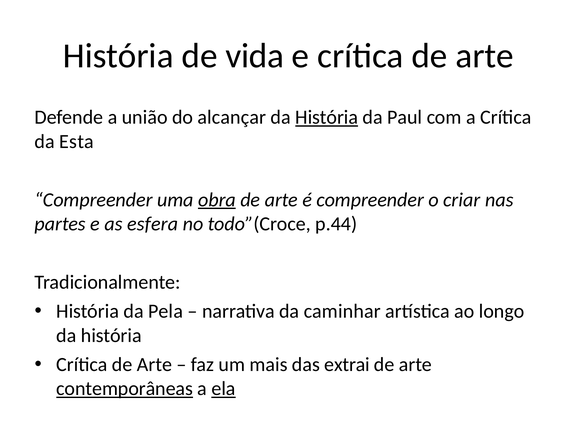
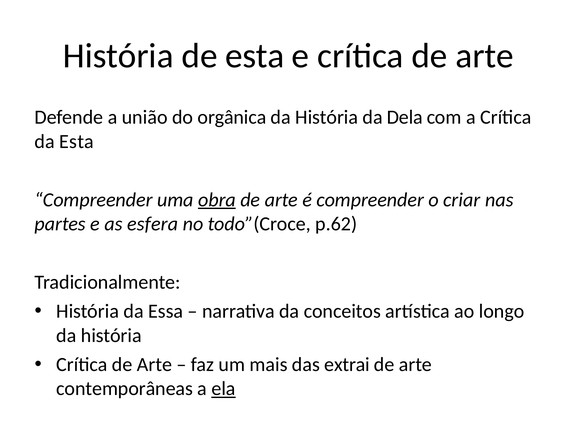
de vida: vida -> esta (255, 56)
alcançar: alcançar -> orgânica (232, 117)
História underline: present -> none (327, 117)
Paul: Paul -> Dela (405, 117)
p.44: p.44 -> p.62 (336, 224)
Pela: Pela -> Essa (166, 311)
caminhar: caminhar -> conceitos (342, 311)
contemporâneas underline: present -> none (125, 388)
